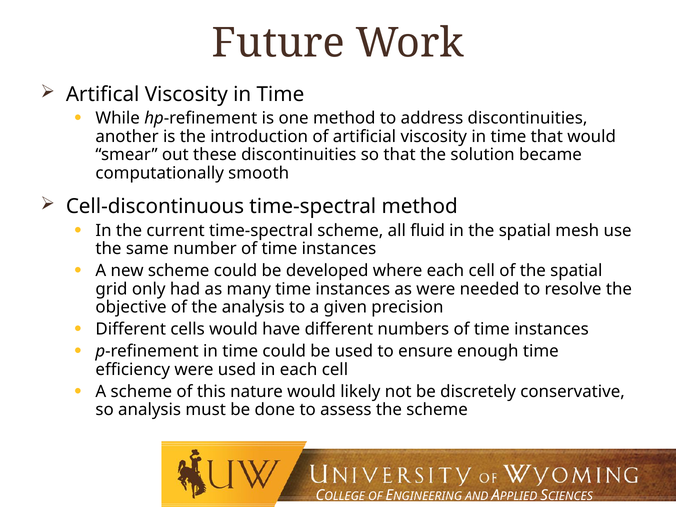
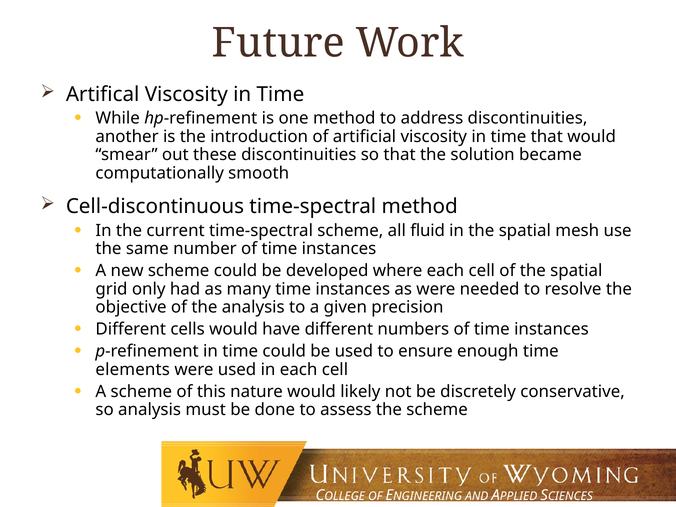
efficiency: efficiency -> elements (133, 370)
